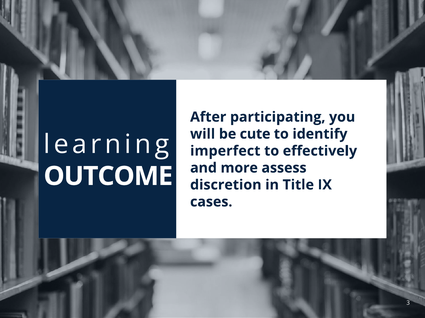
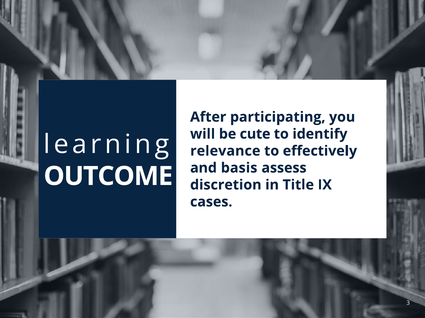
imperfect: imperfect -> relevance (225, 151)
more: more -> basis (239, 168)
